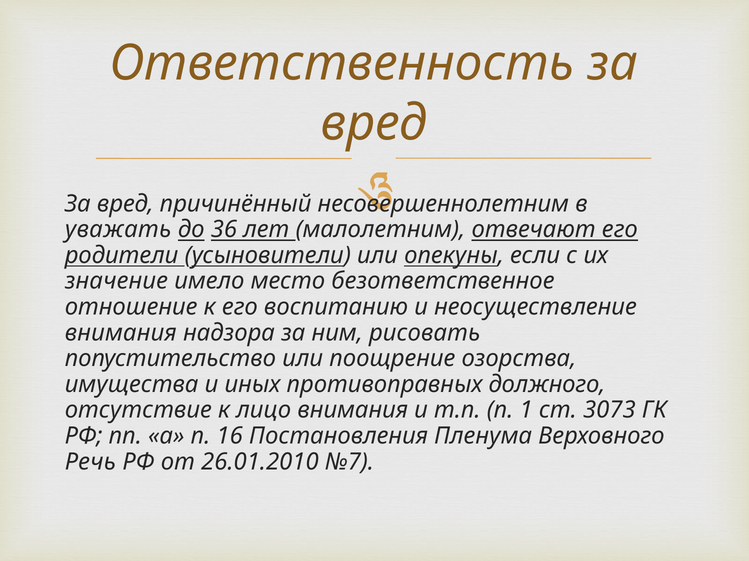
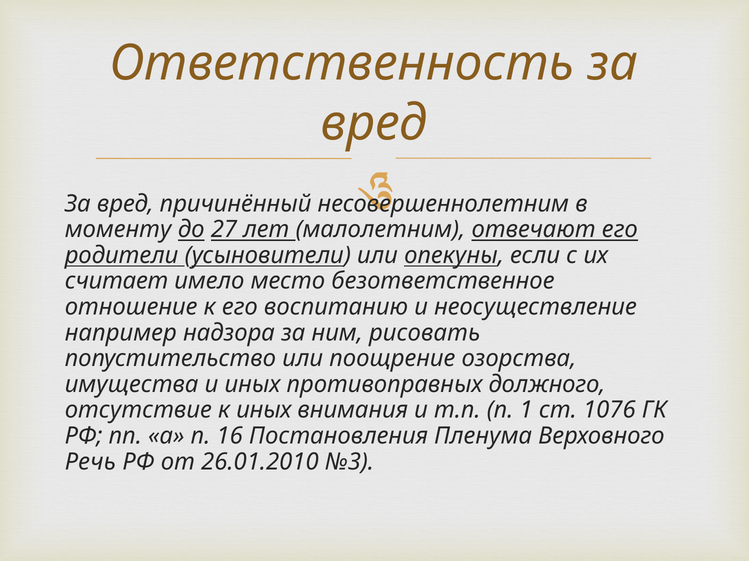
уважать: уважать -> моменту (118, 230)
36: 36 -> 27 (224, 230)
значение: значение -> считает (117, 281)
внимания: внимания -> например (121, 333)
к лицо: лицо -> иных (264, 411)
3073: 3073 -> 1076 (609, 411)
№7: №7 -> №3 (349, 462)
